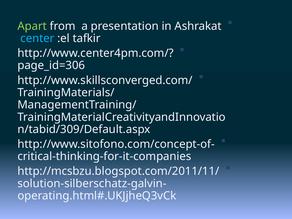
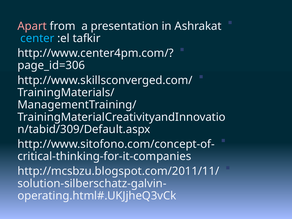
Apart colour: light green -> pink (32, 26)
